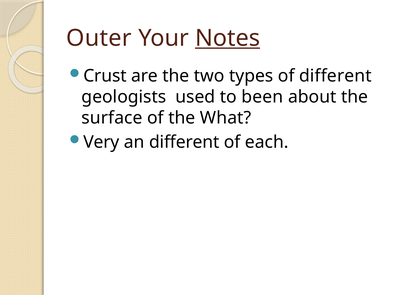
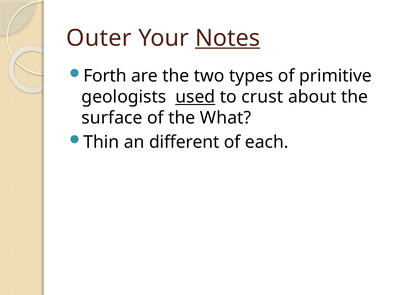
Crust: Crust -> Forth (105, 76)
of different: different -> primitive (335, 76)
used underline: none -> present (195, 97)
been: been -> crust (262, 97)
Very: Very -> Thin (101, 142)
